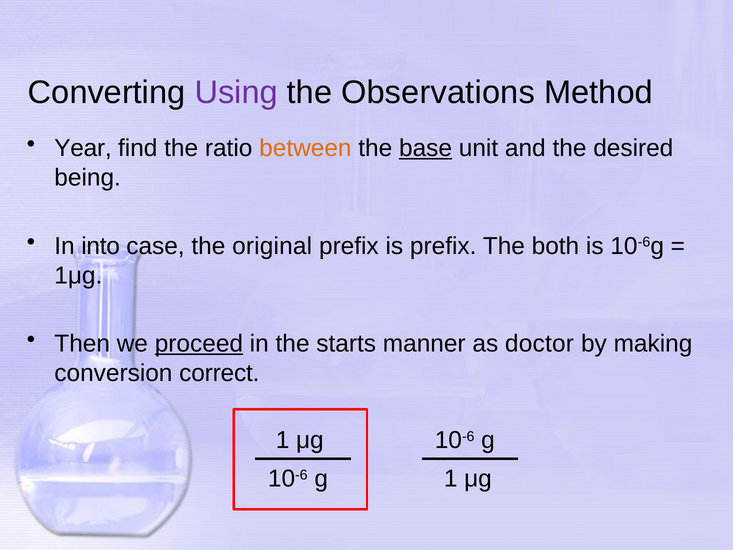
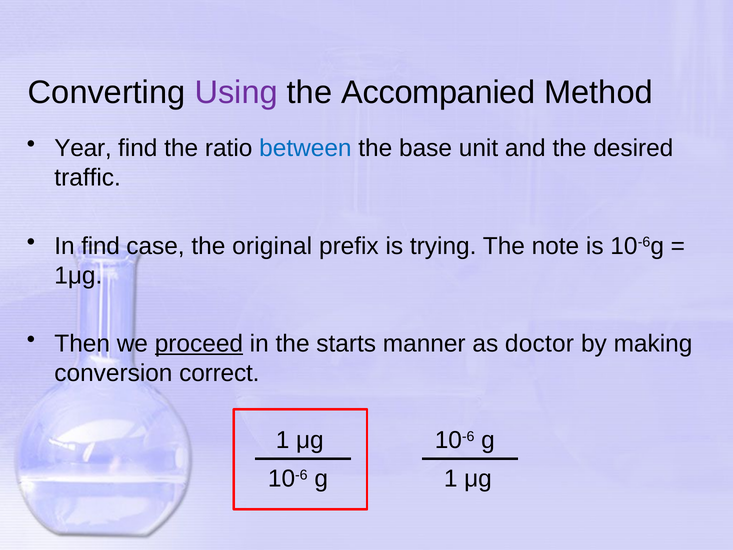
Observations: Observations -> Accompanied (438, 93)
between colour: orange -> blue (305, 148)
base underline: present -> none (426, 148)
being: being -> traffic (88, 178)
In into: into -> find (101, 246)
is prefix: prefix -> trying (443, 246)
both: both -> note (555, 246)
